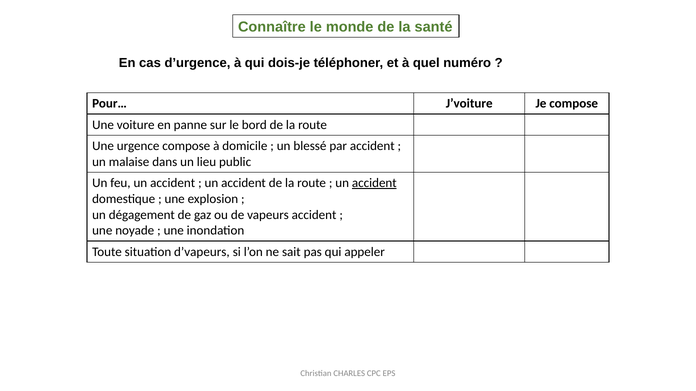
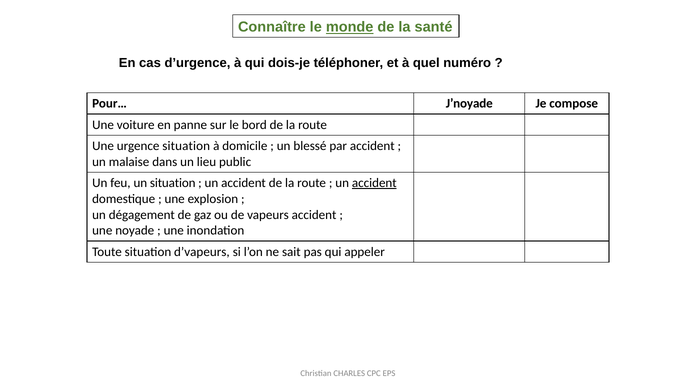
monde underline: none -> present (350, 27)
J’voiture: J’voiture -> J’noyade (469, 104)
urgence compose: compose -> situation (186, 146)
feu un accident: accident -> situation (173, 183)
